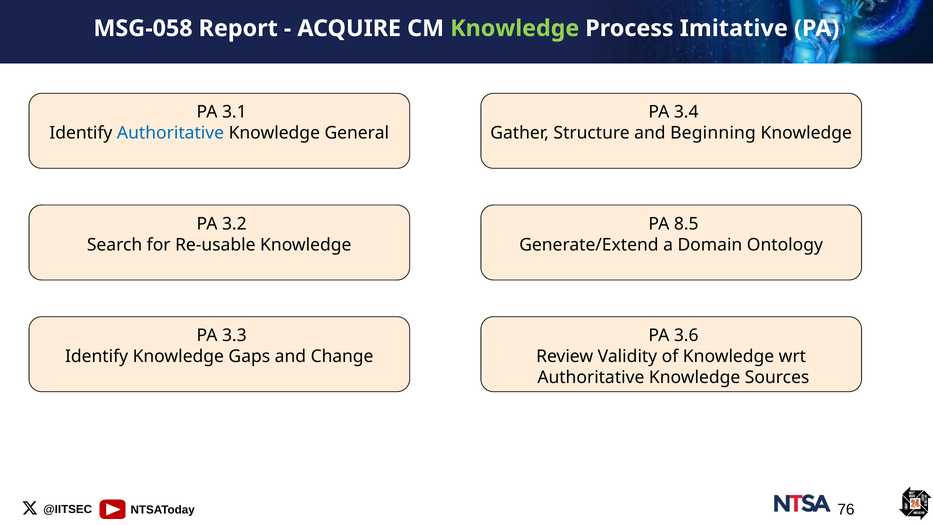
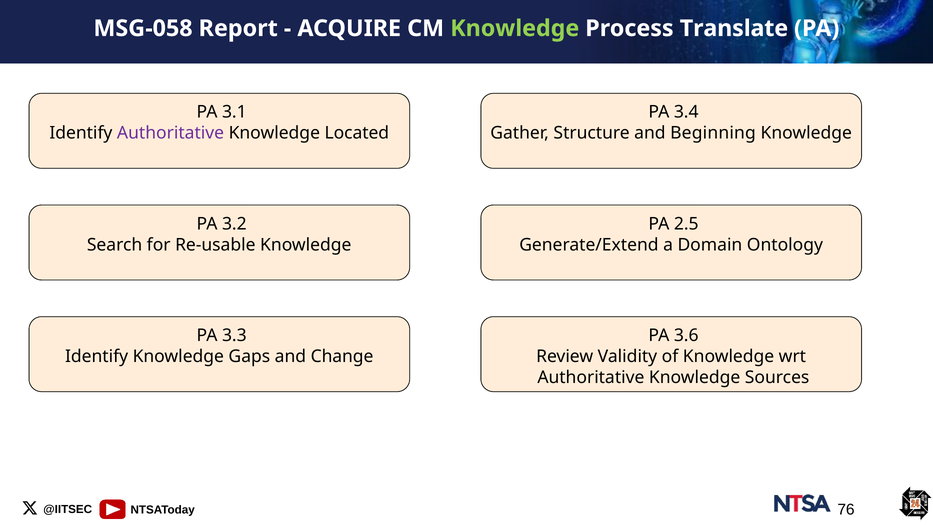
Imitative: Imitative -> Translate (734, 28)
Authoritative colour: blue -> purple (171, 133)
General: General -> Located (357, 133)
8.5: 8.5 -> 2.5 (686, 224)
